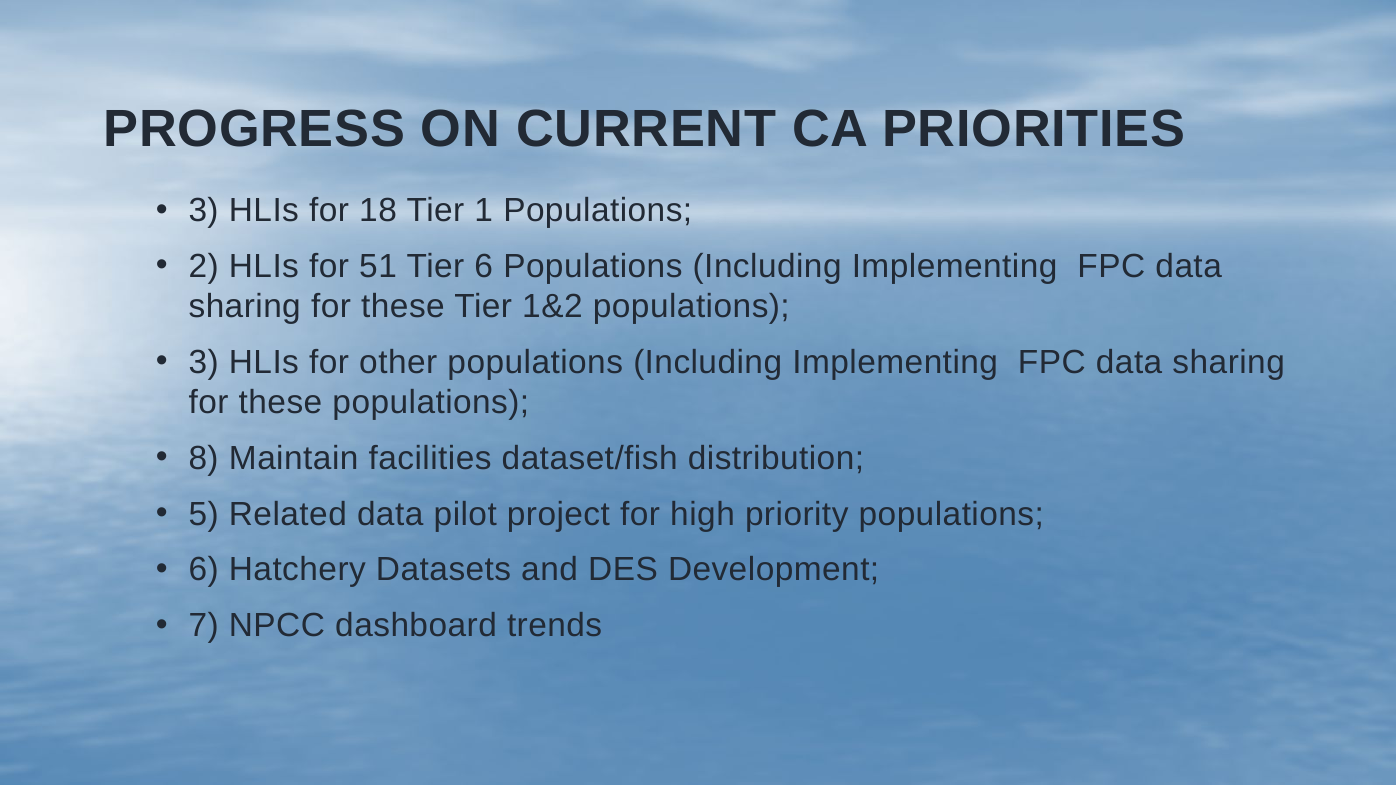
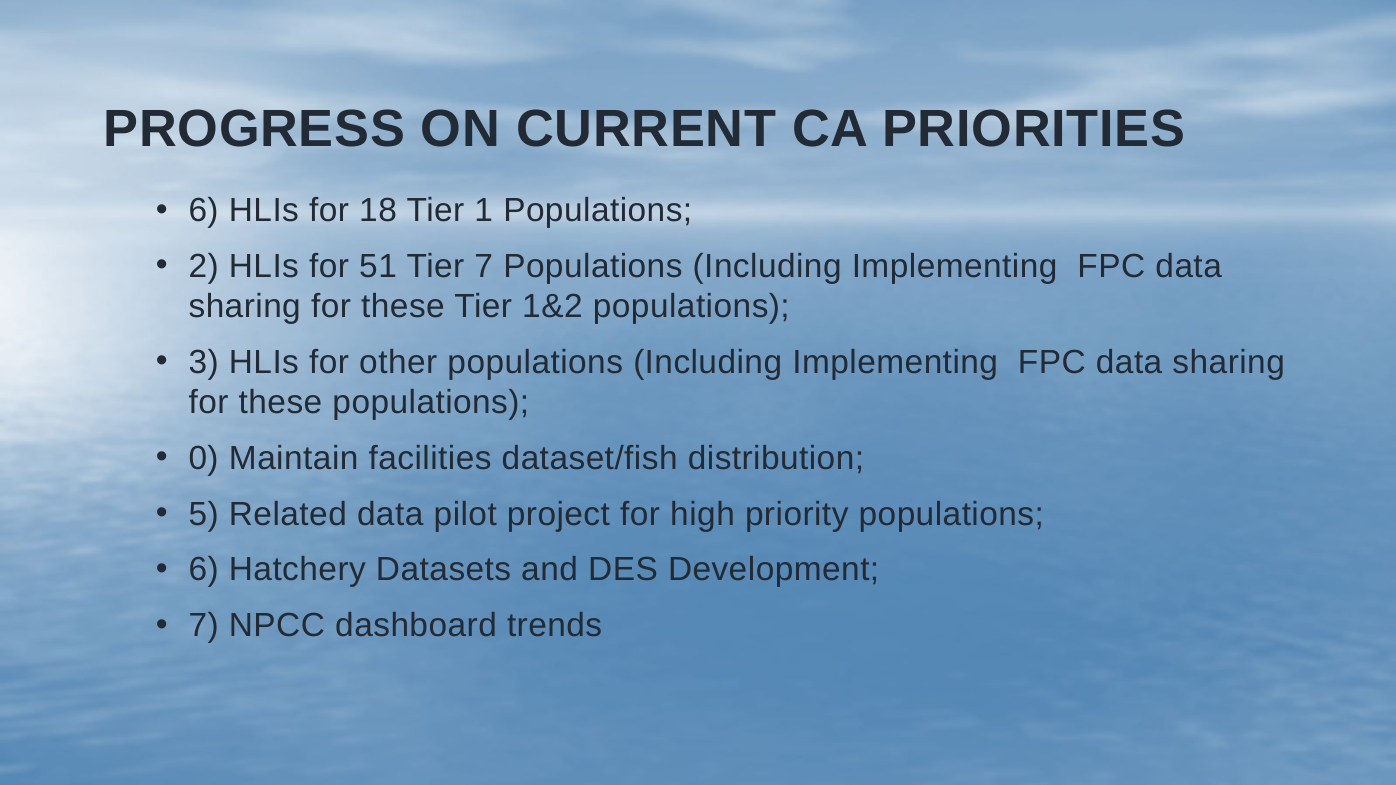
3: 3 -> 6 (204, 211)
Tier 6: 6 -> 7 (484, 267)
8: 8 -> 0 (204, 459)
